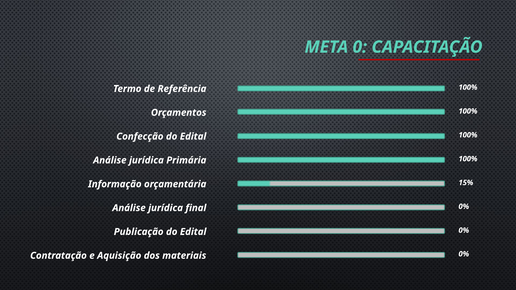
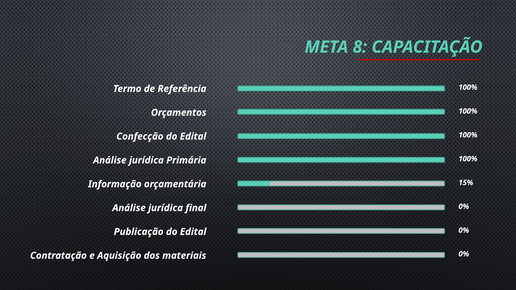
0: 0 -> 8 (360, 47)
